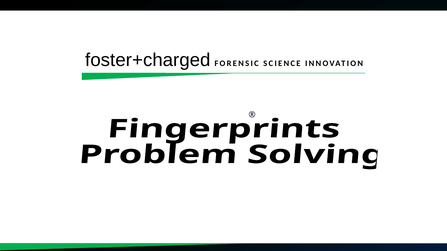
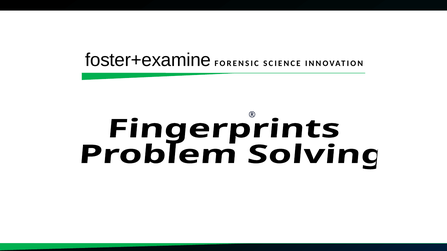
foster+charged: foster+charged -> foster+examine (148, 60)
